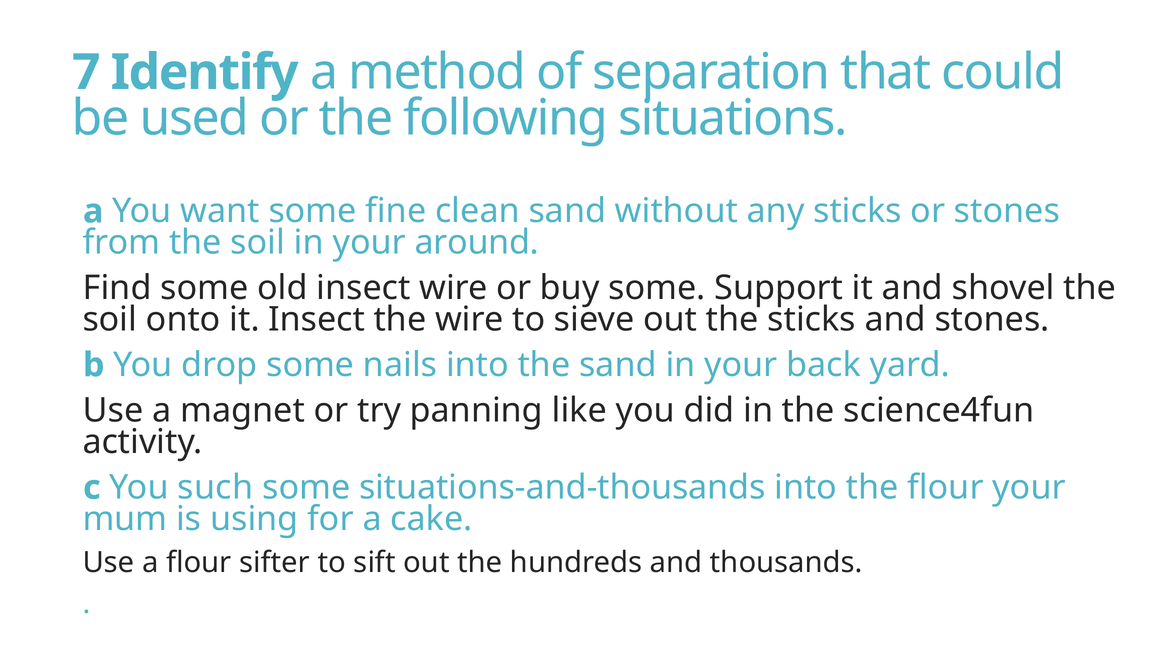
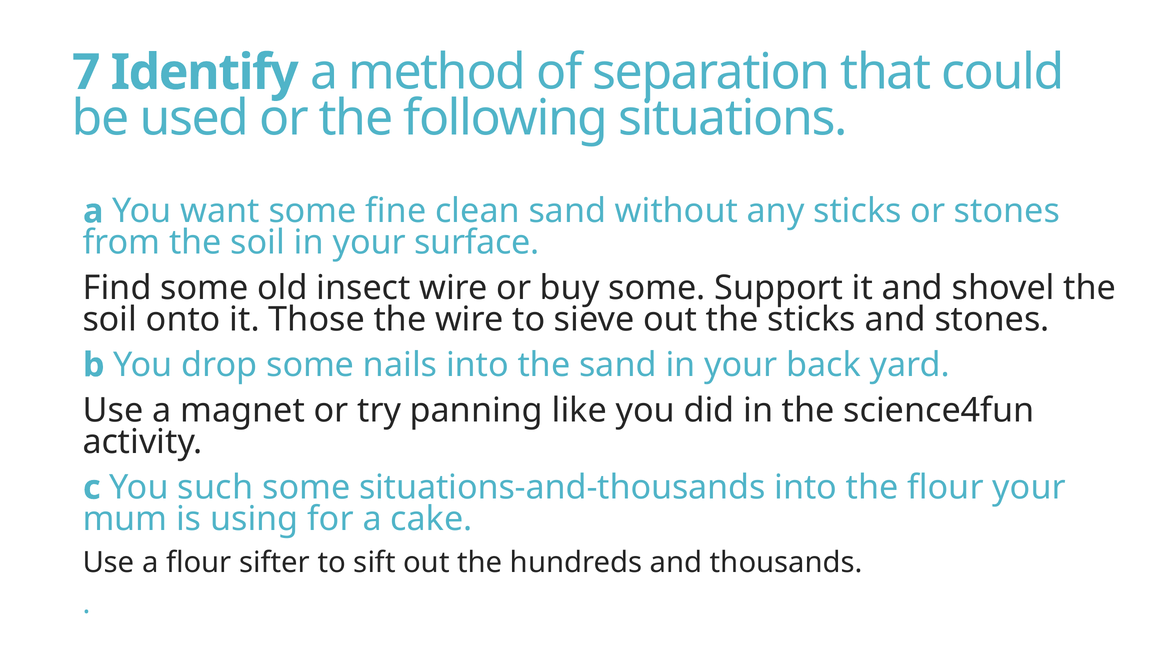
around: around -> surface (477, 243)
it Insect: Insect -> Those (317, 320)
